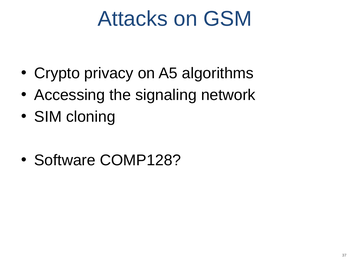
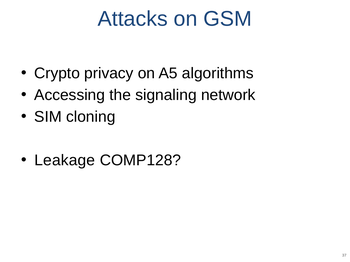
Software: Software -> Leakage (65, 161)
